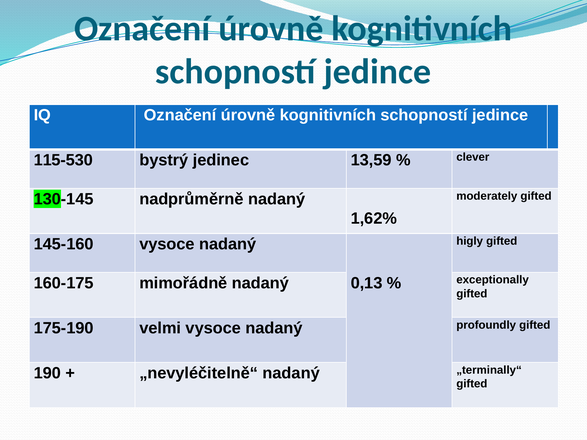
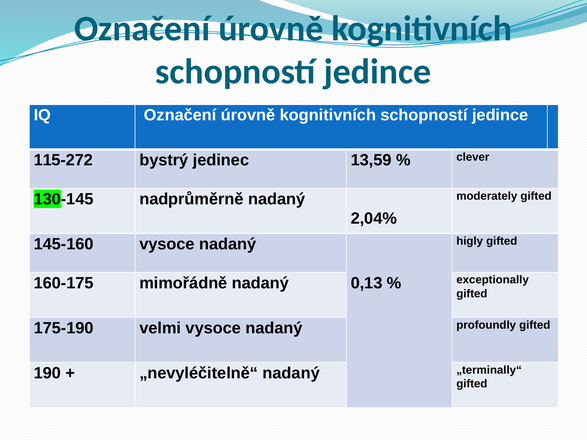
115-530: 115-530 -> 115-272 (63, 160)
1,62%: 1,62% -> 2,04% (374, 219)
